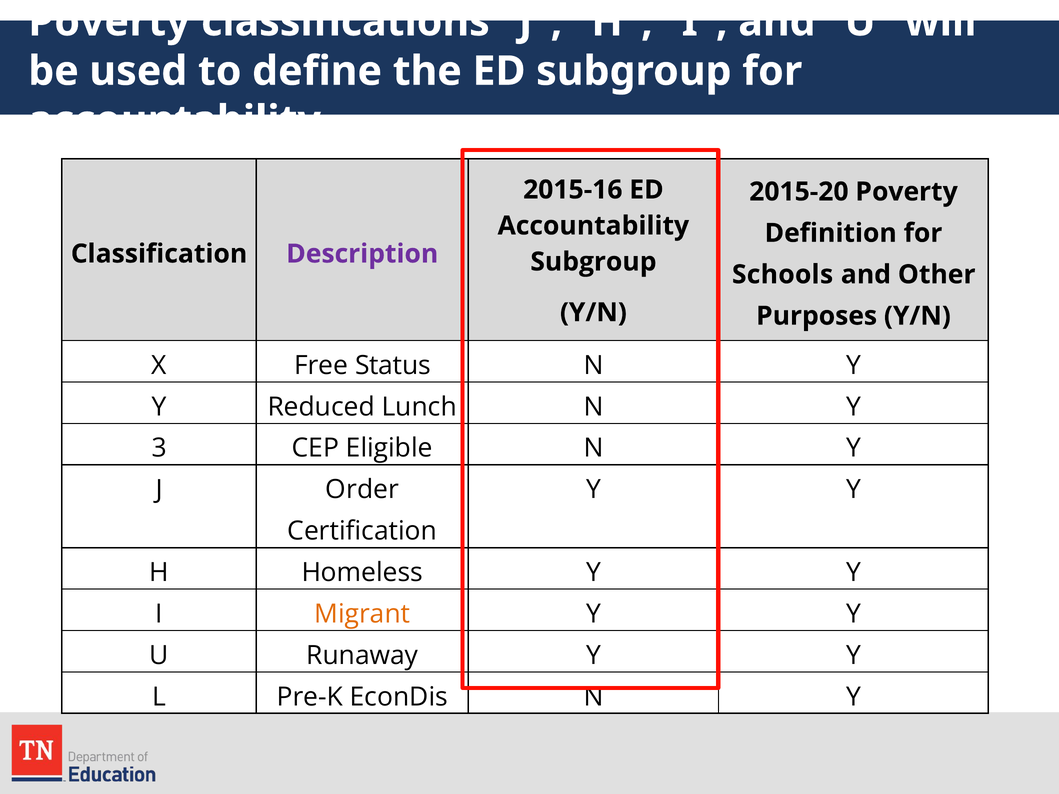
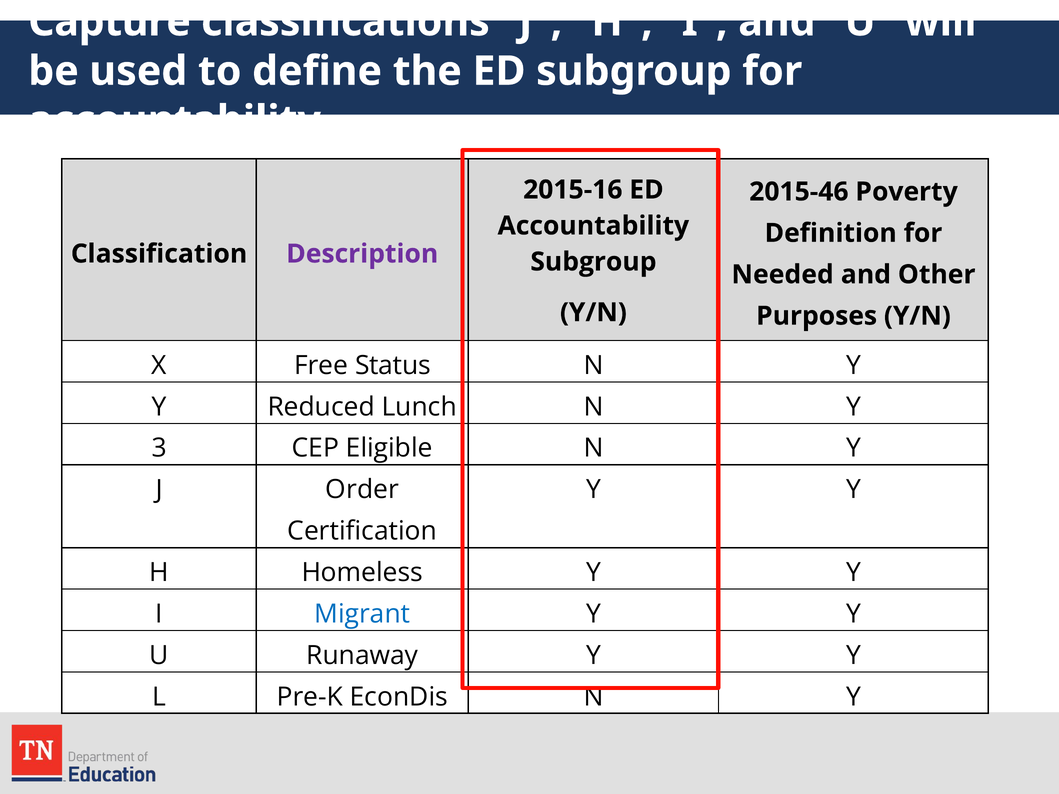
Poverty: Poverty -> Capture (110, 22)
2015-20: 2015-20 -> 2015-46 (799, 192)
Schools: Schools -> Needed (783, 275)
Migrant colour: orange -> blue (362, 614)
